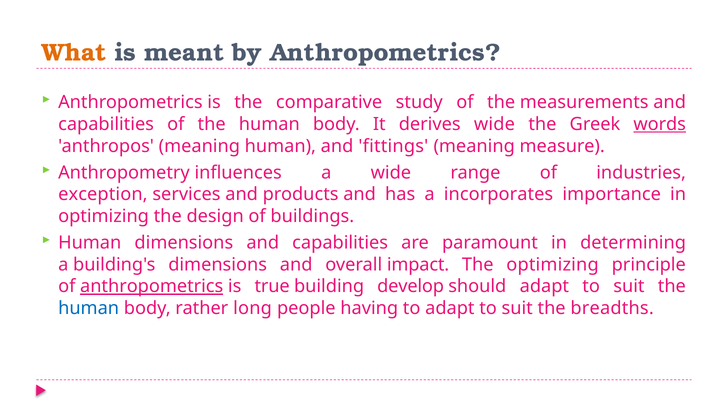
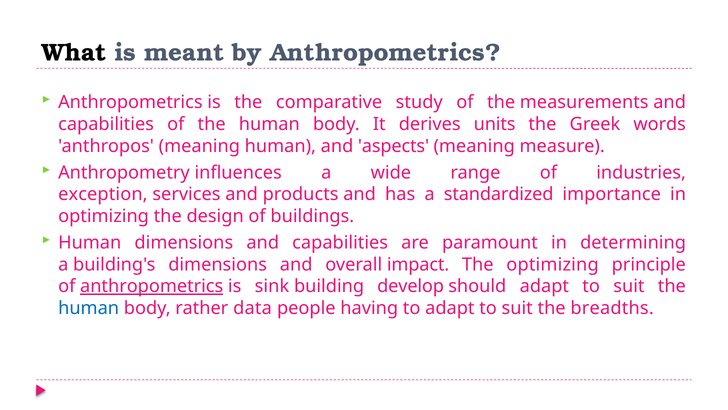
What colour: orange -> black (74, 53)
derives wide: wide -> units (495, 124)
words underline: present -> none (660, 124)
fittings: fittings -> aspects (394, 146)
incorporates: incorporates -> standardized (499, 194)
true: true -> sink (272, 286)
long: long -> data (253, 308)
